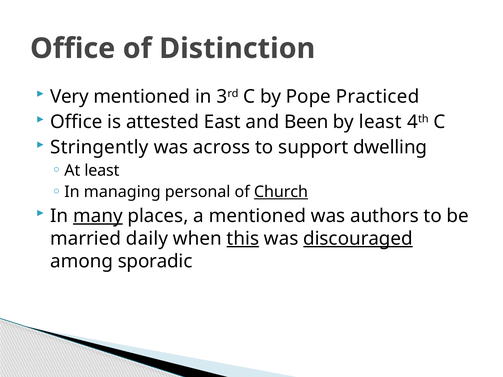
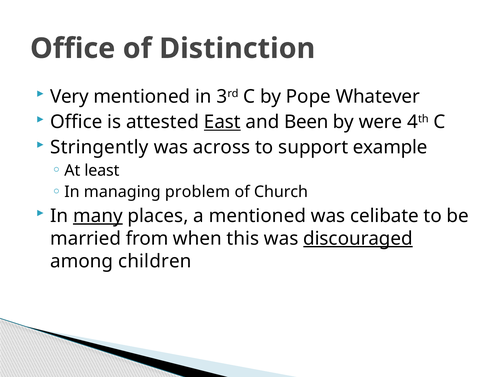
Practiced: Practiced -> Whatever (378, 97)
East underline: none -> present (222, 122)
by least: least -> were (381, 122)
dwelling: dwelling -> example (390, 148)
personal: personal -> problem (198, 192)
Church underline: present -> none (281, 192)
authors: authors -> celibate (384, 216)
daily: daily -> from (147, 239)
this underline: present -> none (243, 239)
sporadic: sporadic -> children (155, 261)
